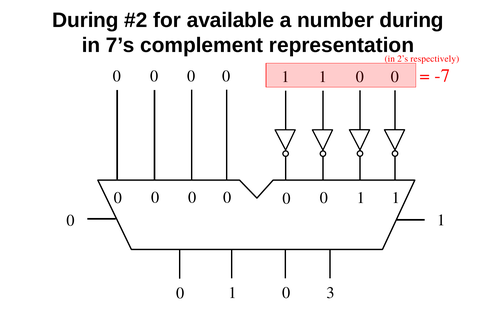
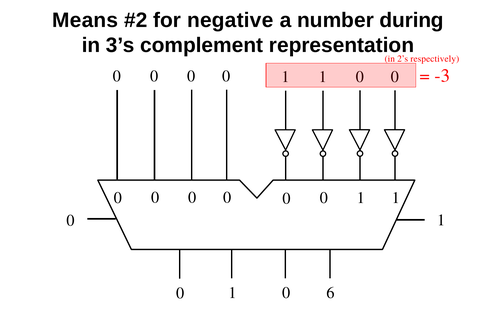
During: During -> Means (85, 20)
available: available -> negative (230, 20)
7’s: 7’s -> 3’s (120, 45)
-7: -7 -> -3 (442, 76)
3: 3 -> 6 (331, 293)
